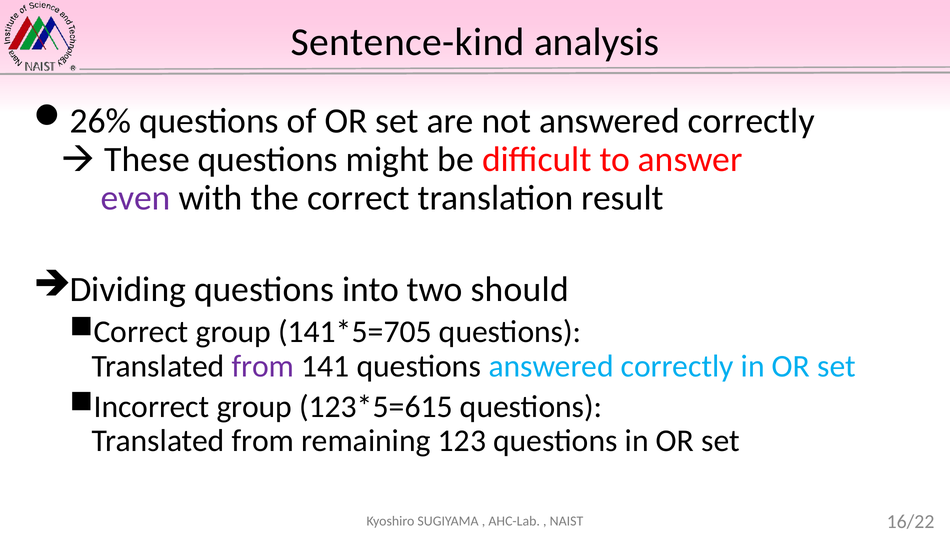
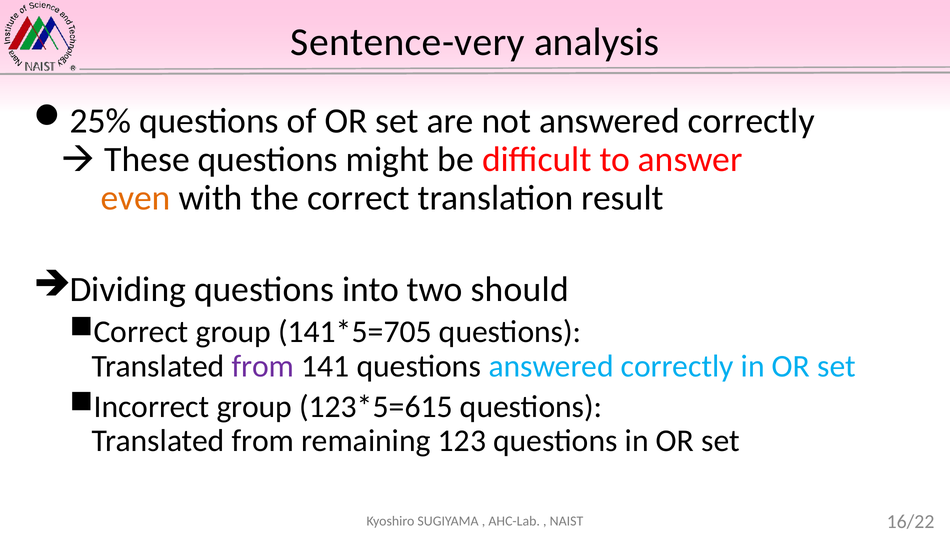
Sentence-kind: Sentence-kind -> Sentence-very (408, 42)
26%: 26% -> 25% (100, 121)
even colour: purple -> orange (136, 198)
